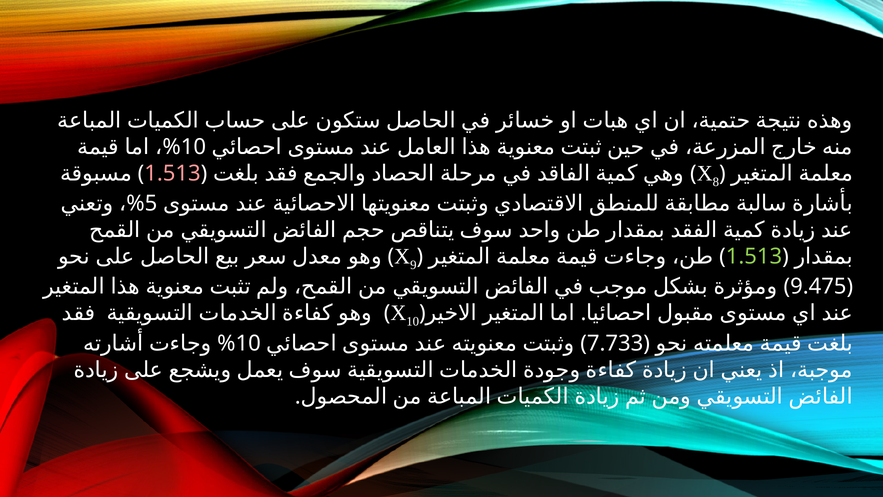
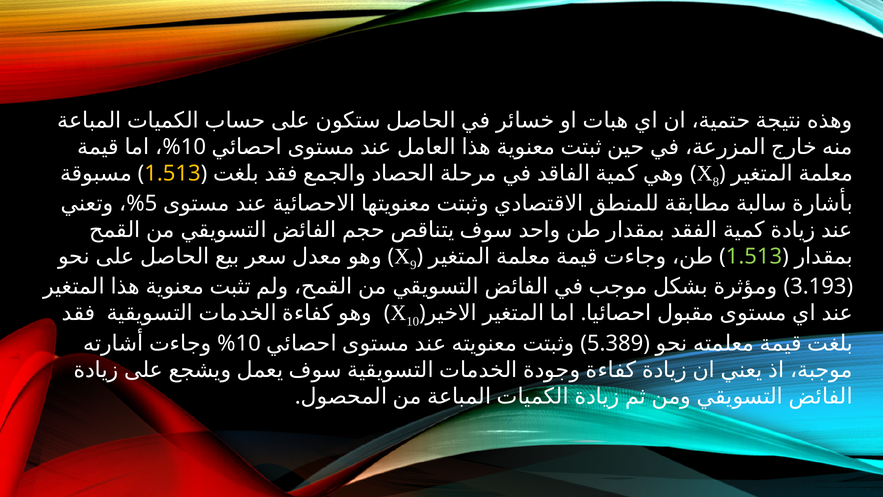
1.513 colour: pink -> yellow (172, 173)
9.475: 9.475 -> 3.193 (818, 286)
7.733: 7.733 -> 5.389 (615, 343)
